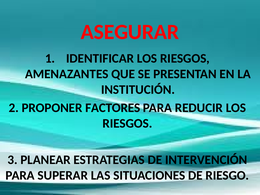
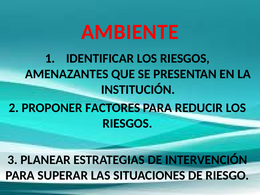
ASEGURAR: ASEGURAR -> AMBIENTE (130, 32)
